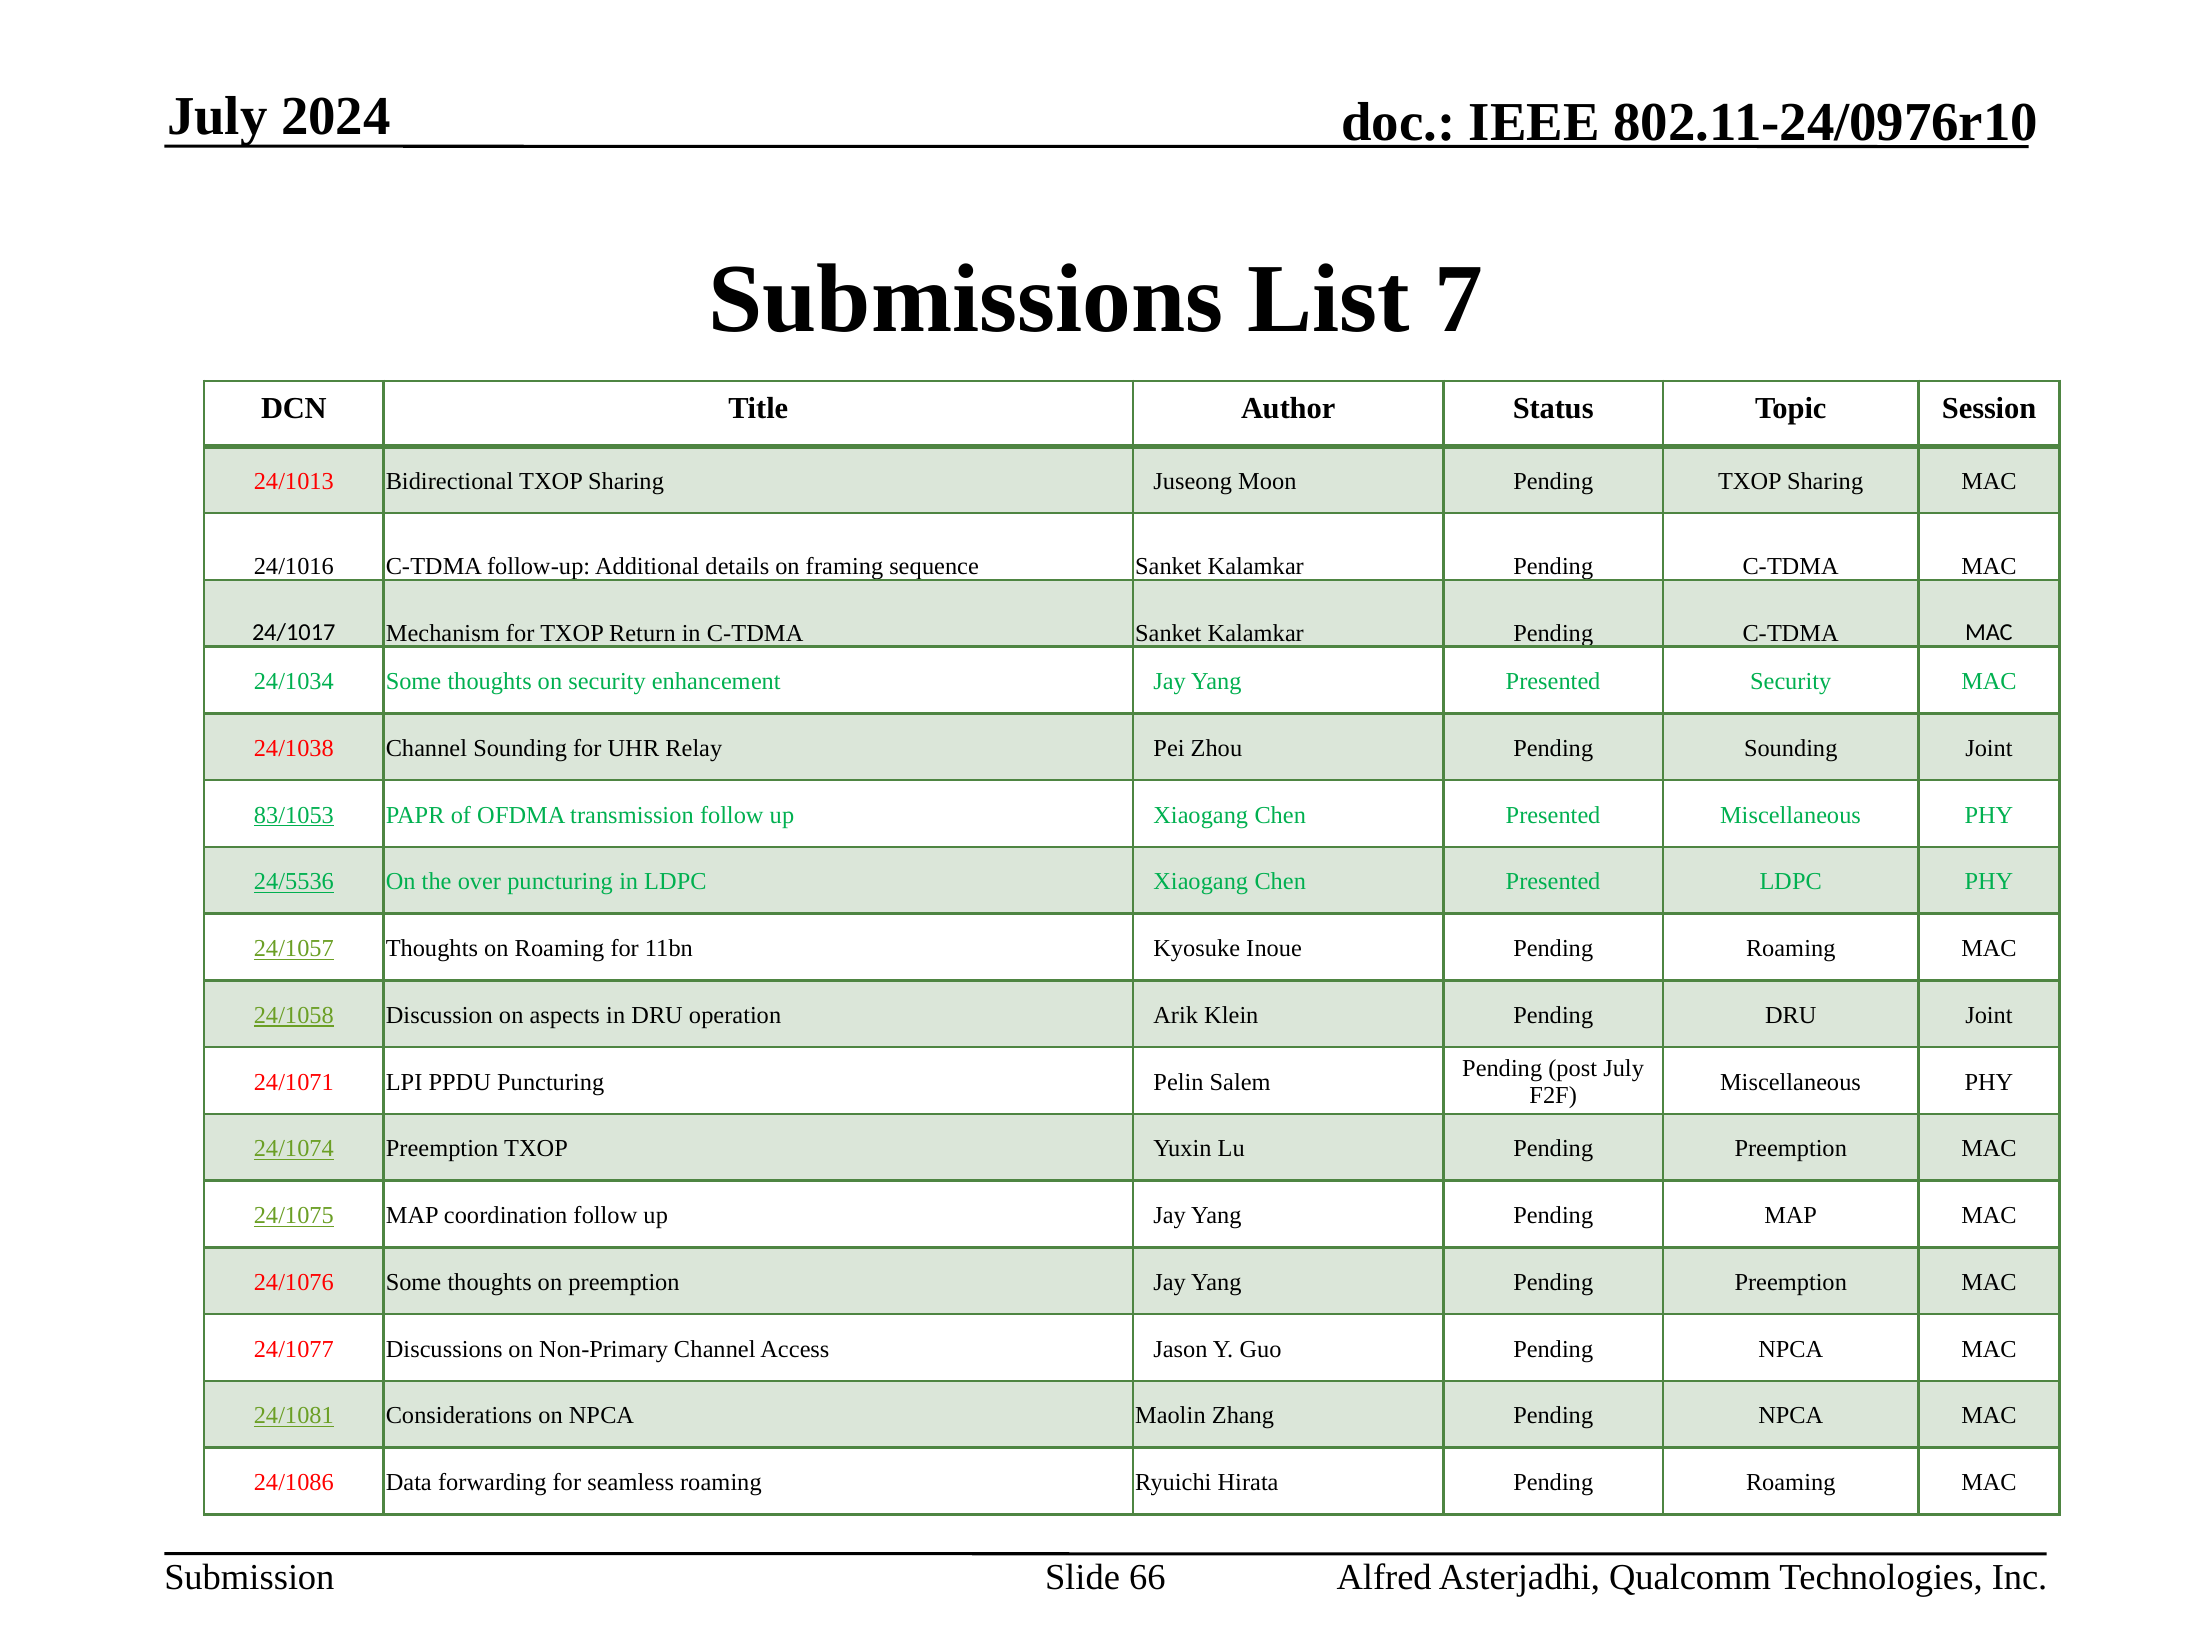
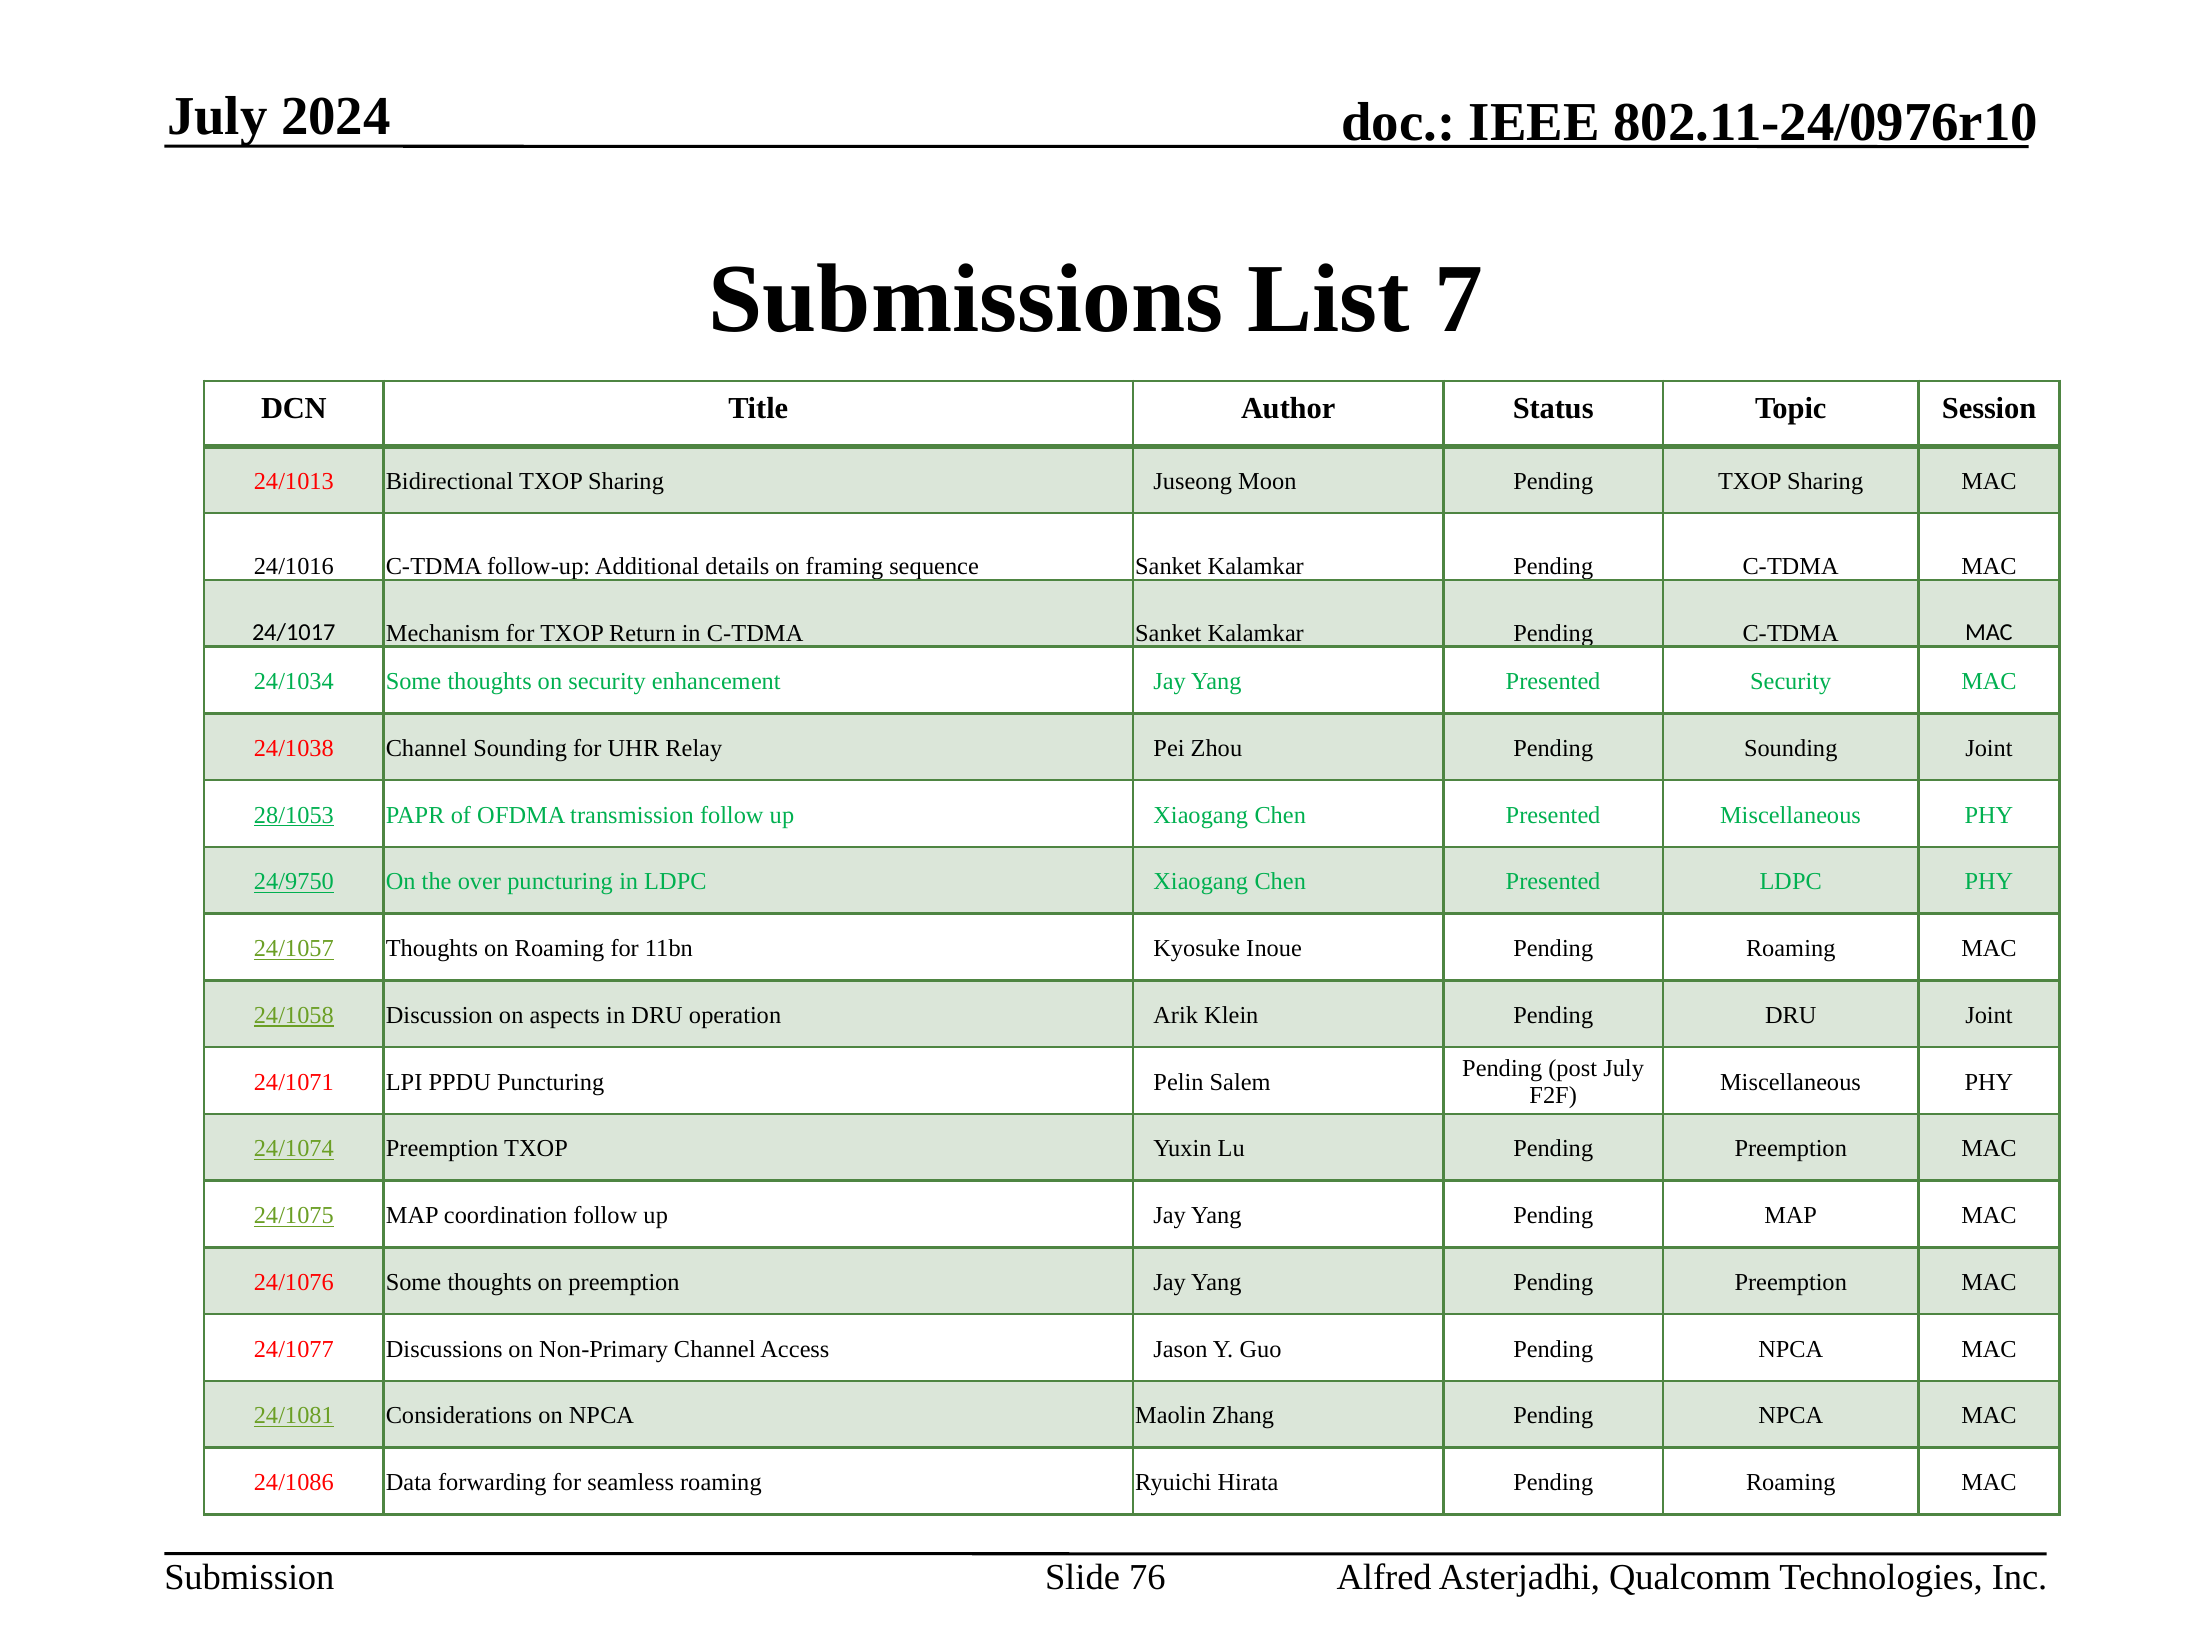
83/1053: 83/1053 -> 28/1053 (294, 815)
24/5536: 24/5536 -> 24/9750 (294, 882)
66: 66 -> 76 (1147, 1577)
